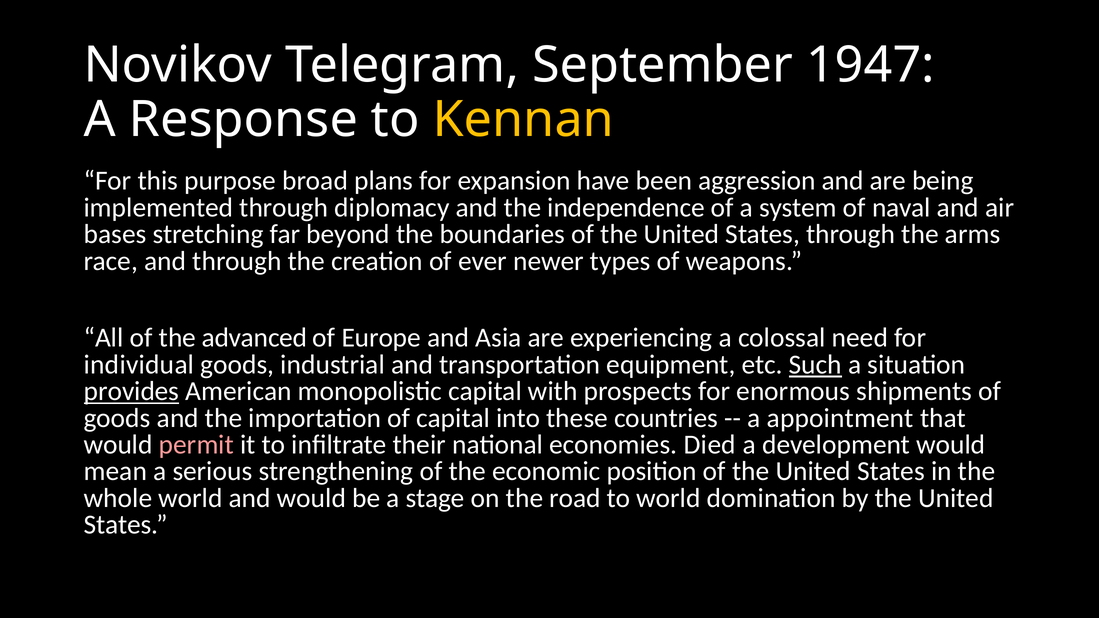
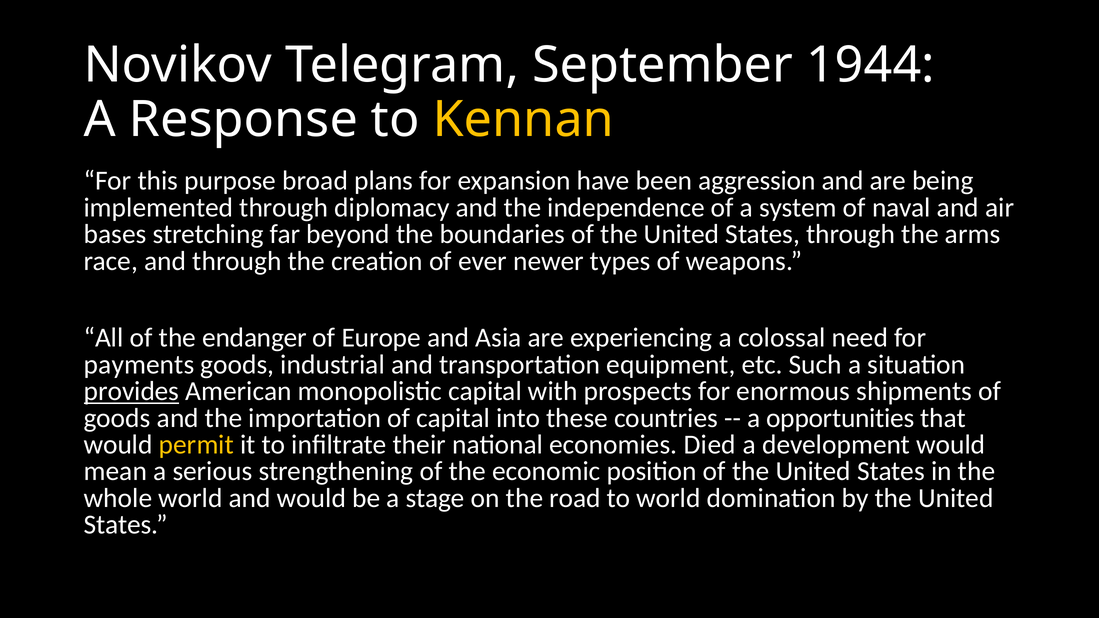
1947: 1947 -> 1944 (870, 65)
advanced: advanced -> endanger (254, 338)
individual: individual -> payments (139, 365)
Such underline: present -> none (815, 365)
appointment: appointment -> opportunities (840, 418)
permit colour: pink -> yellow (196, 445)
